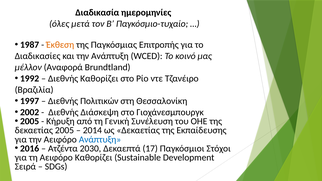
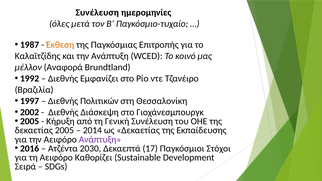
Διαδικασία: Διαδικασία -> Συνέλευση (97, 12)
Διαδικασίες: Διαδικασίες -> Καλαϊτζίδης (38, 56)
Διεθνής Καθορίζει: Καθορίζει -> Εμφανίζει (99, 79)
Ανάπτυξη colour: blue -> purple (100, 140)
